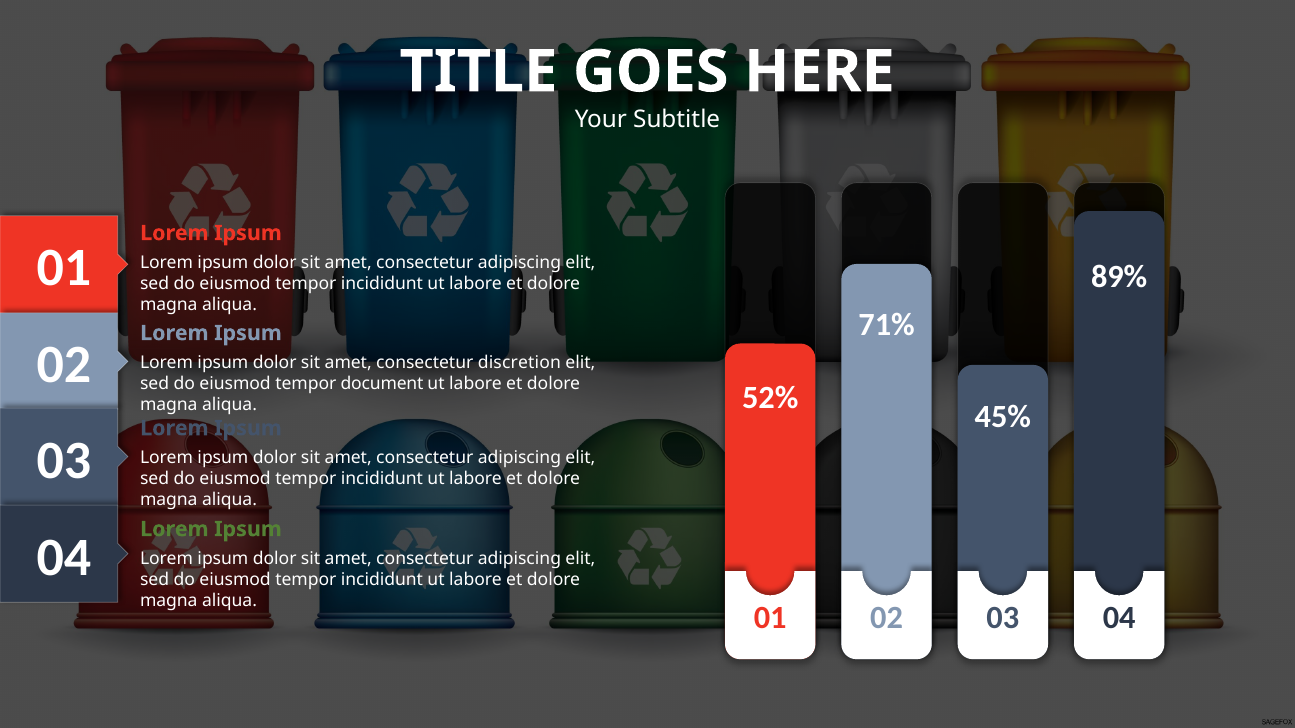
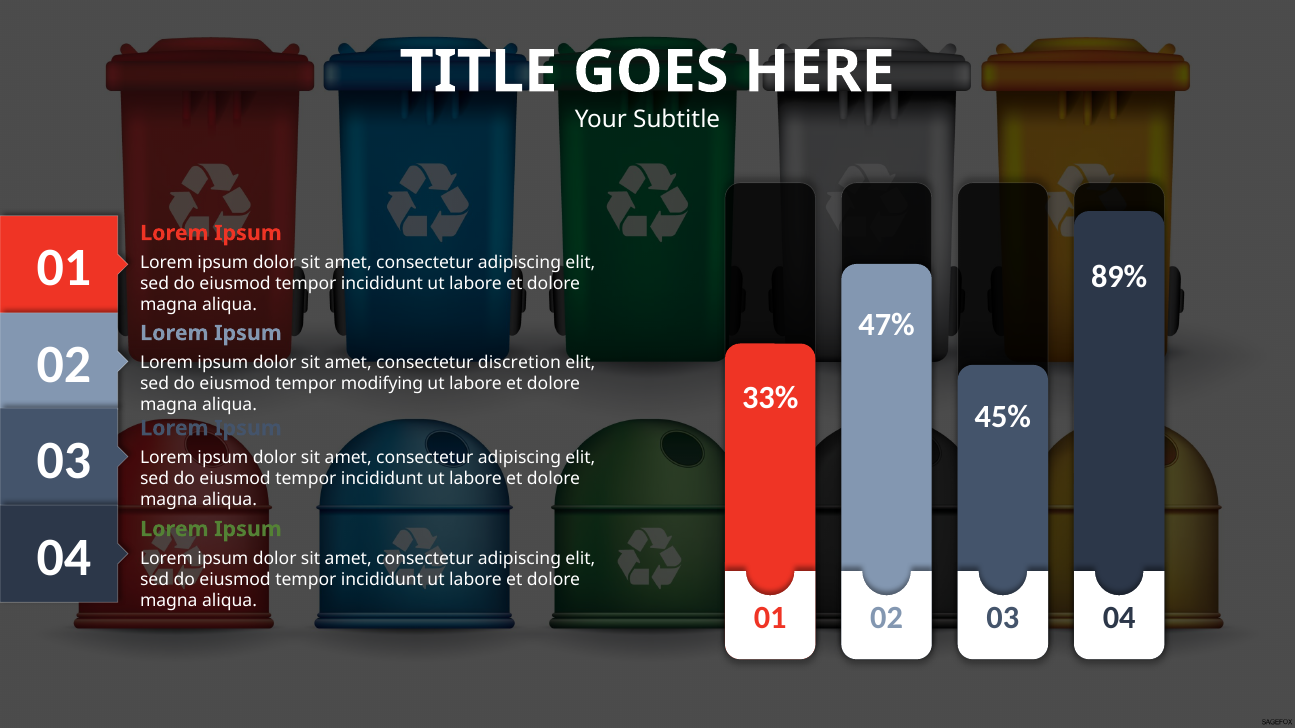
71%: 71% -> 47% (887, 325)
document: document -> modifying (382, 384)
52%: 52% -> 33% (770, 398)
